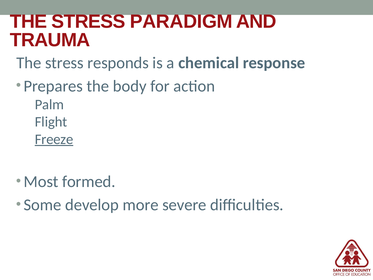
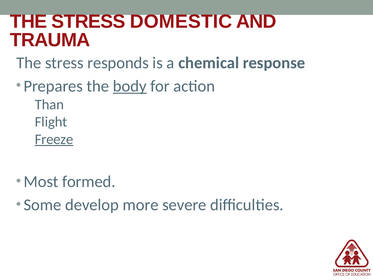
PARADIGM: PARADIGM -> DOMESTIC (181, 22)
body underline: none -> present (130, 86)
Palm: Palm -> Than (49, 104)
